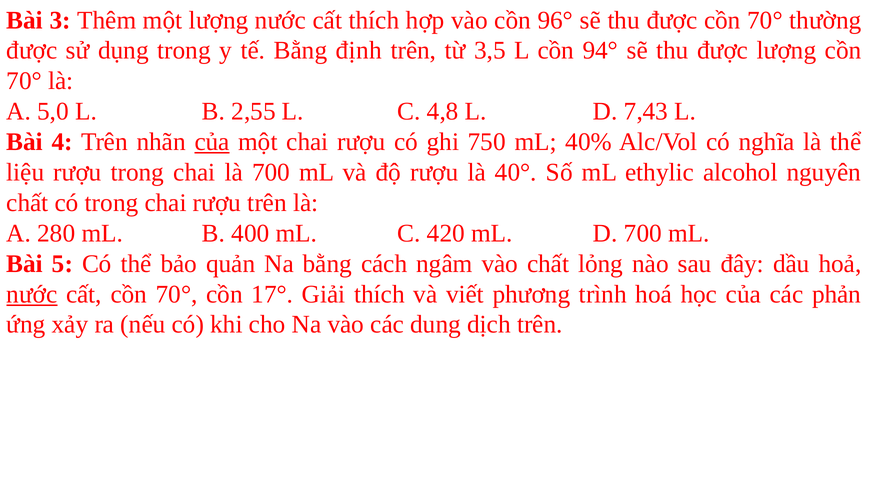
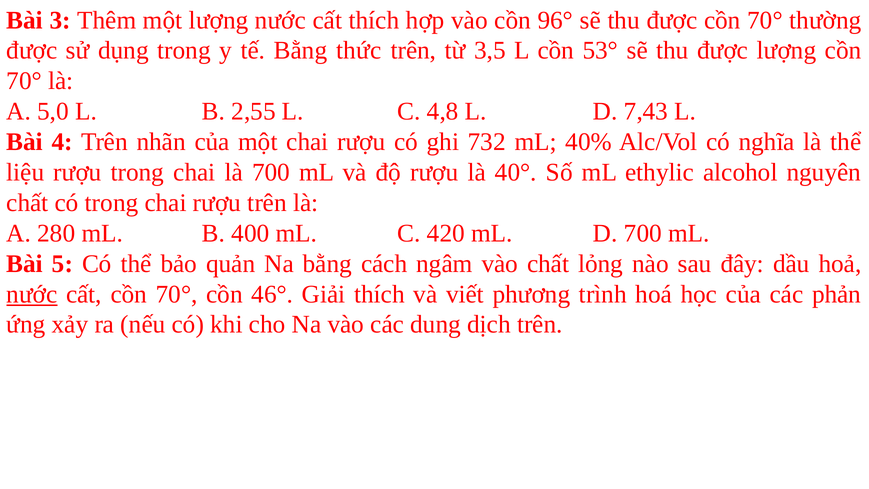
định: định -> thức (359, 51)
94°: 94° -> 53° (600, 51)
của underline: present -> none (212, 142)
750: 750 -> 732 (487, 142)
17°: 17° -> 46° (272, 294)
